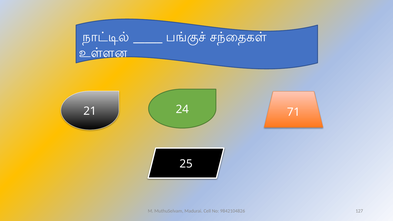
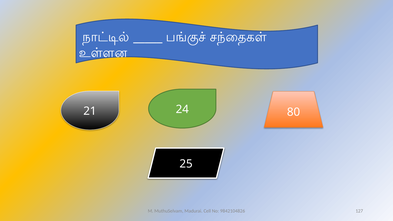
71: 71 -> 80 (294, 112)
